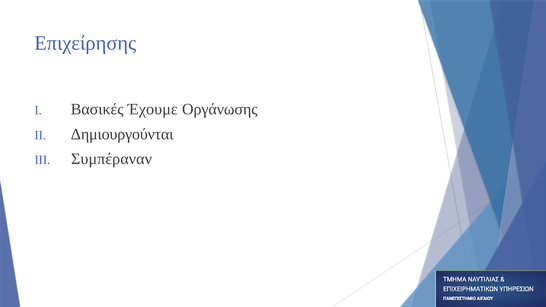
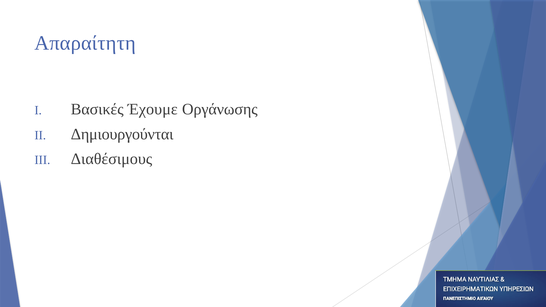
Επιχείρησης: Επιχείρησης -> Απαραίτητη (85, 43)
Συμπέραναν: Συμπέραναν -> Διαθέσιμους (112, 159)
